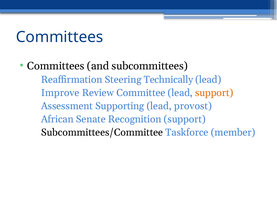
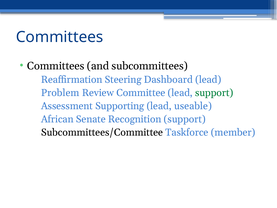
Technically: Technically -> Dashboard (168, 79)
Improve: Improve -> Problem (60, 93)
support colour: orange -> green (214, 93)
provost: provost -> useable (193, 106)
